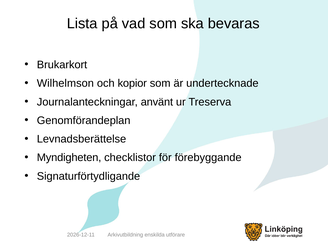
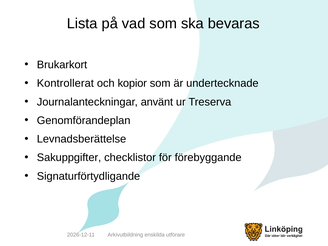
Wilhelmson: Wilhelmson -> Kontrollerat (65, 83)
Myndigheten: Myndigheten -> Sakuppgifter (69, 158)
